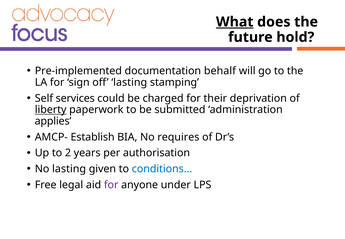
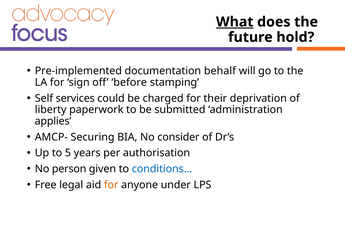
off lasting: lasting -> before (129, 82)
liberty underline: present -> none (51, 110)
Establish: Establish -> Securing (93, 137)
requires: requires -> consider (178, 137)
2: 2 -> 5 (68, 153)
No lasting: lasting -> person (69, 169)
for colour: purple -> orange (111, 185)
